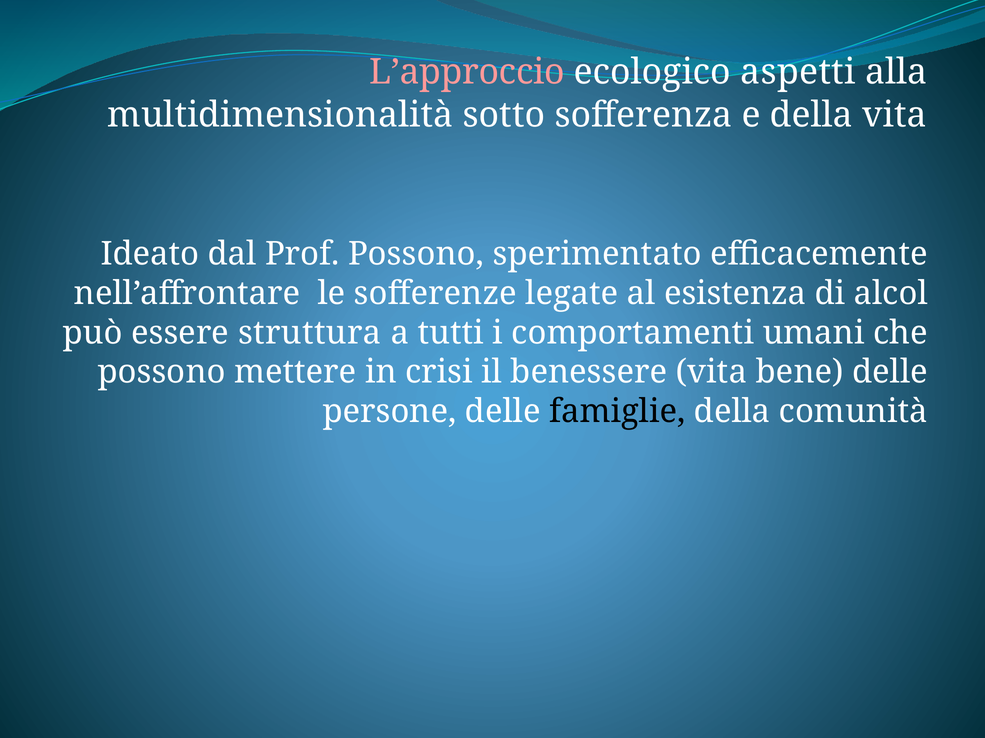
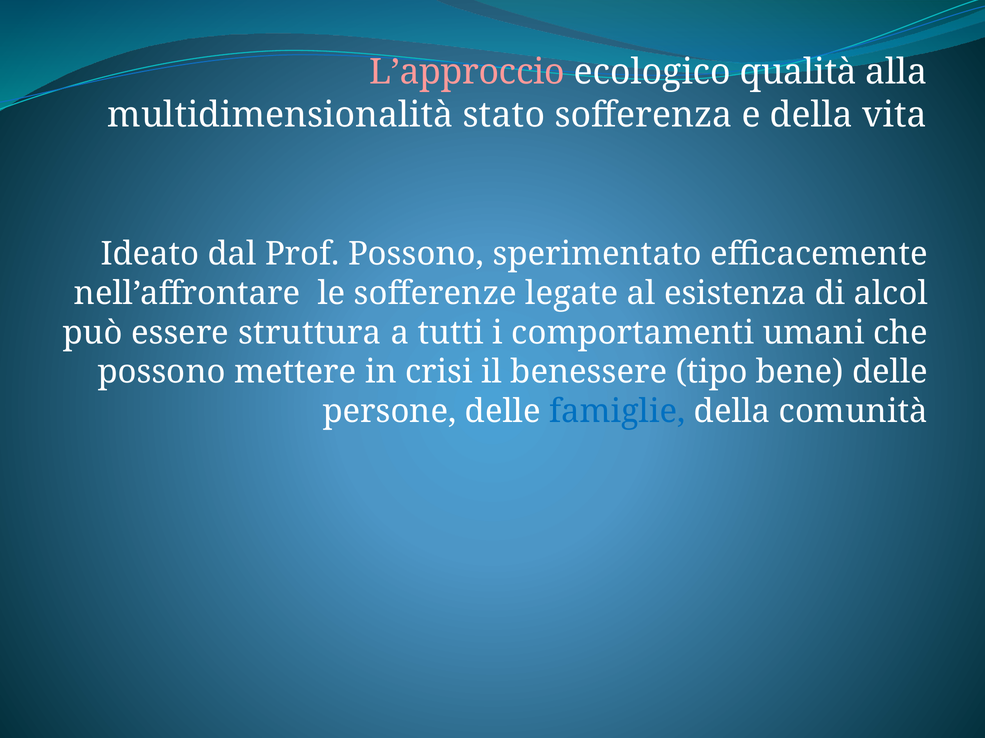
aspetti: aspetti -> qualità (798, 72)
sotto: sotto -> stato (504, 115)
benessere vita: vita -> tipo (712, 372)
famiglie colour: black -> blue (617, 412)
